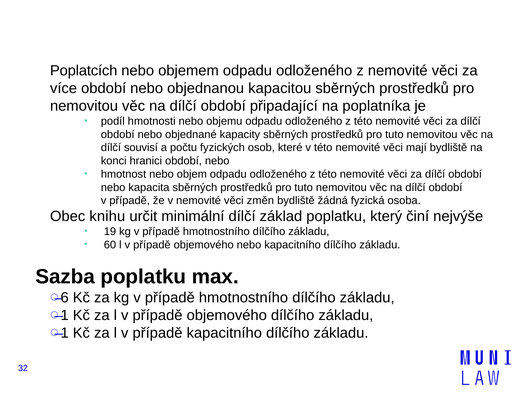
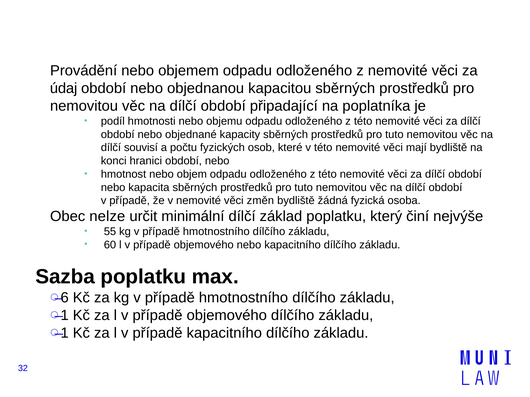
Poplatcích: Poplatcích -> Provádění (84, 71)
více: více -> údaj (64, 88)
knihu: knihu -> nelze (107, 217)
19: 19 -> 55 (110, 232)
